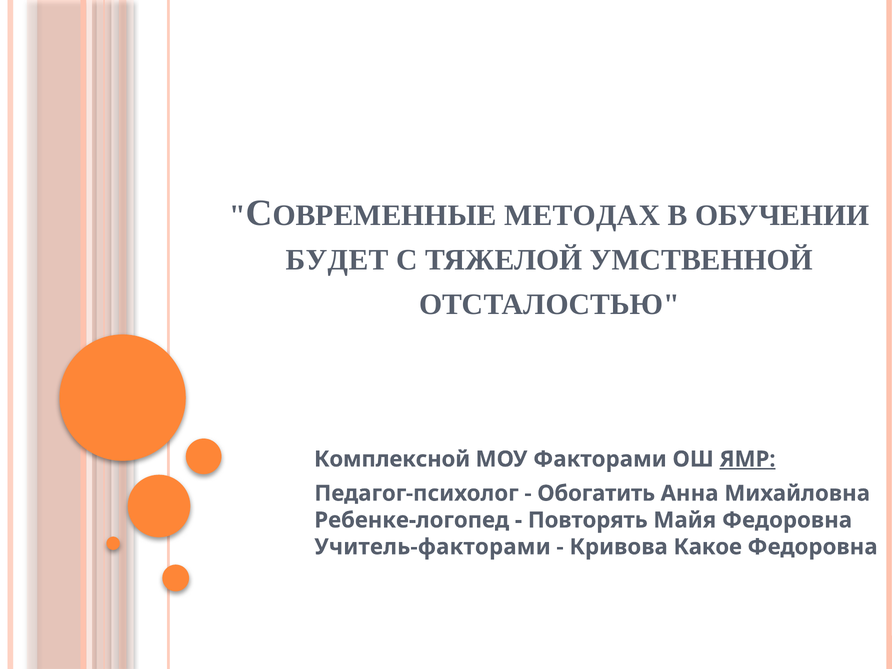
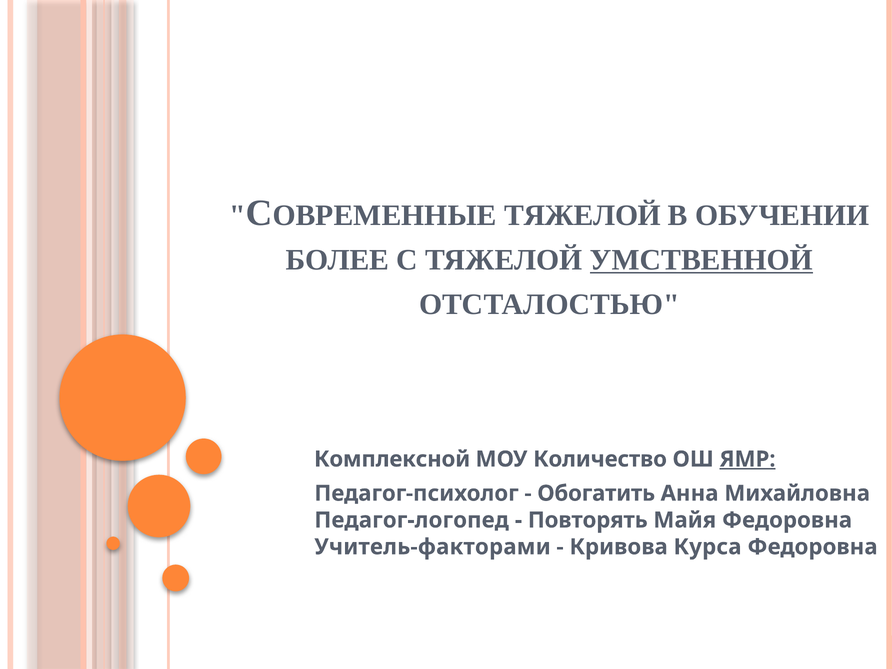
МЕТОДАХ: МЕТОДАХ -> ТЯЖЕЛОЙ (582, 215)
БУДЕТ: БУДЕТ -> БОЛЕЕ (337, 260)
УМСТВЕННОЙ underline: none -> present (702, 260)
Факторами: Факторами -> Количество (600, 459)
Ребенке-логопед: Ребенке-логопед -> Педагог-логопед (412, 520)
Какое: Какое -> Курса (708, 547)
